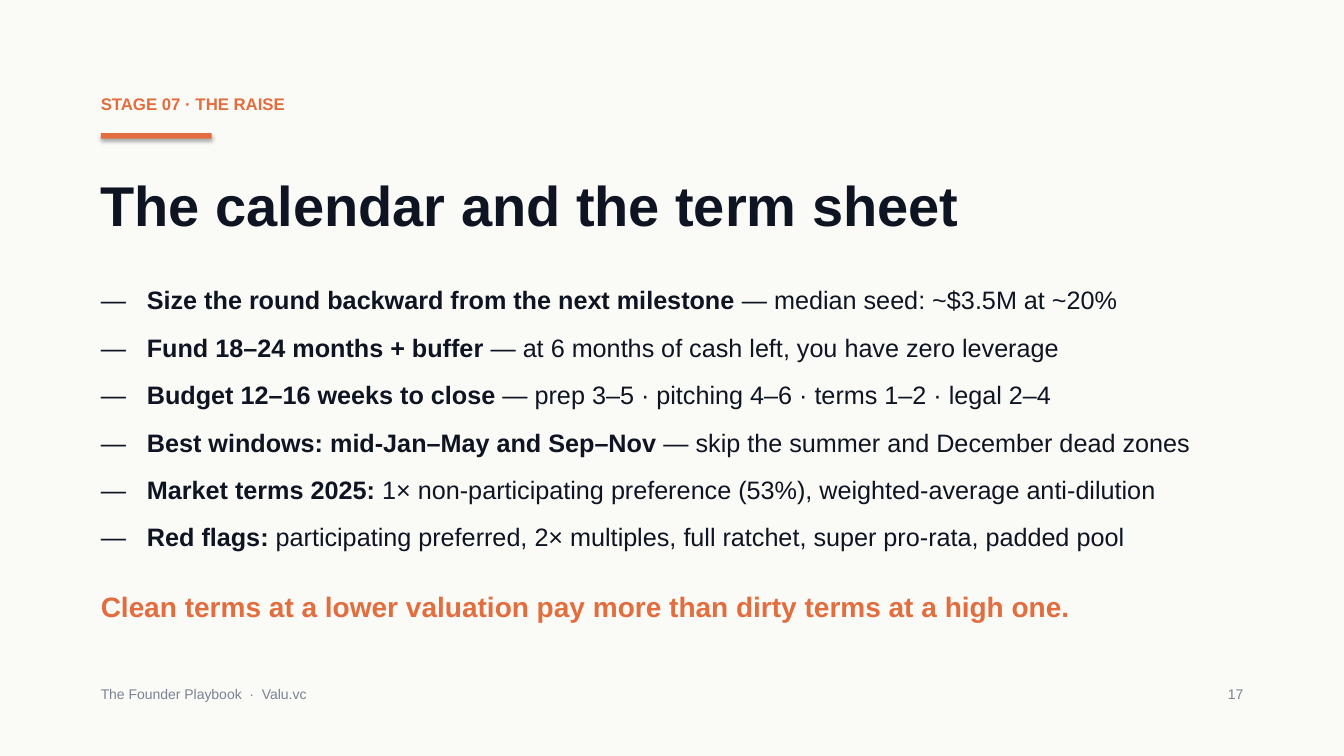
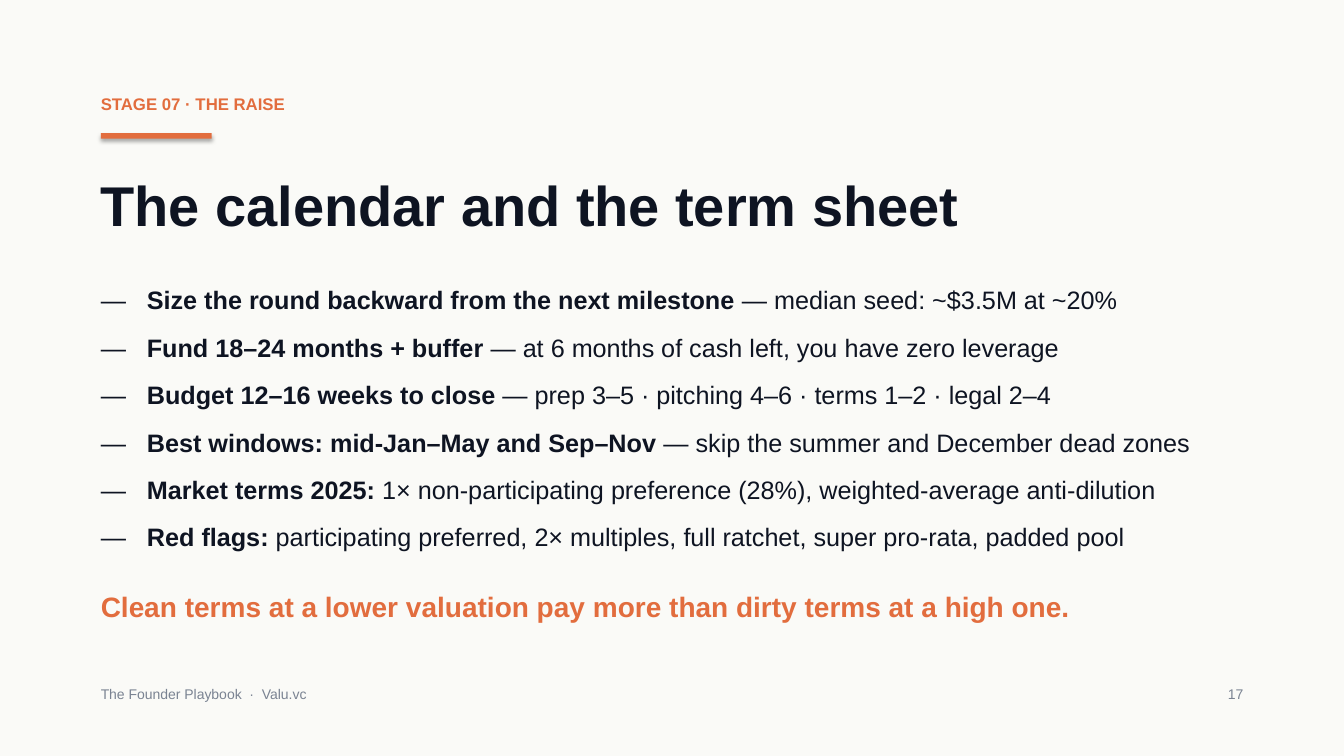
53%: 53% -> 28% (775, 491)
